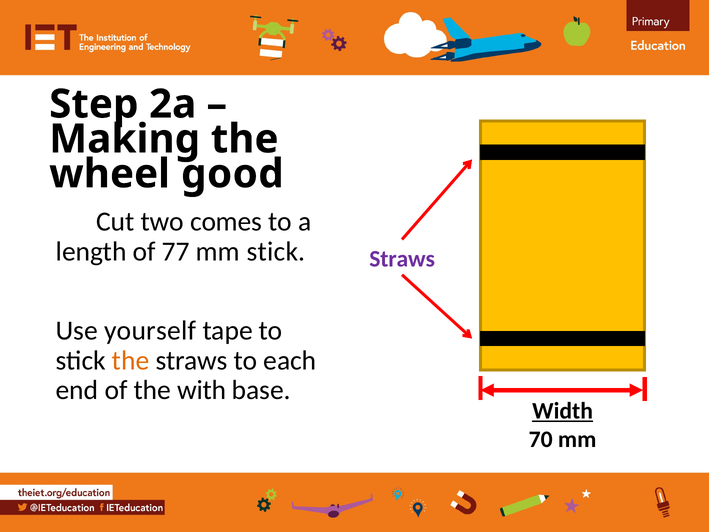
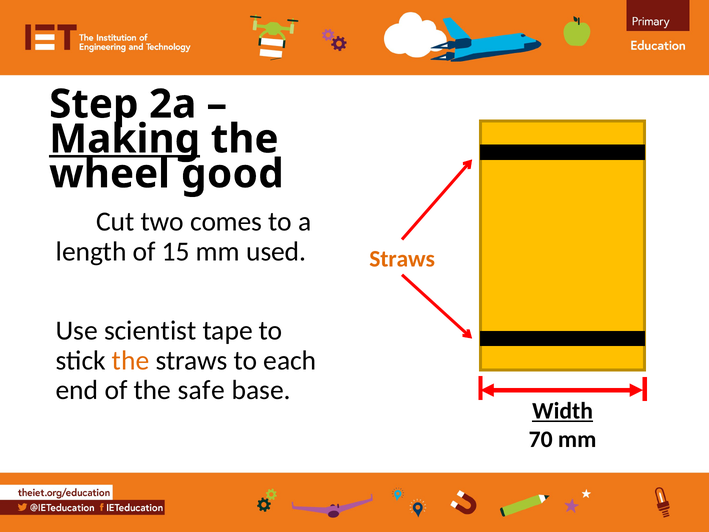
Making underline: none -> present (125, 139)
77: 77 -> 15 (176, 251)
mm stick: stick -> used (276, 251)
Straws colour: purple -> orange (402, 259)
yourself: yourself -> scientist (150, 331)
with: with -> safe (201, 390)
